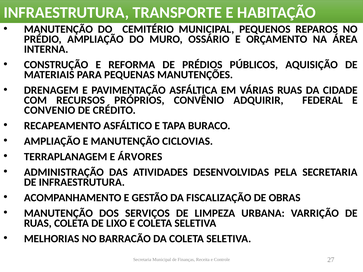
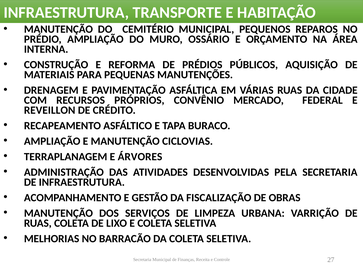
ADQUIRIR: ADQUIRIR -> MERCADO (259, 100)
CONVENIO: CONVENIO -> REVEILLON (50, 110)
